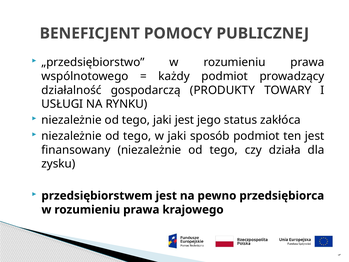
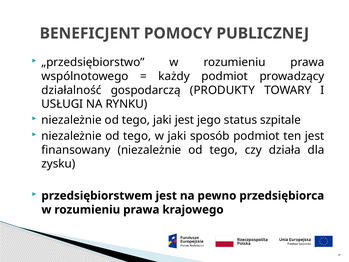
zakłóca: zakłóca -> szpitale (280, 120)
